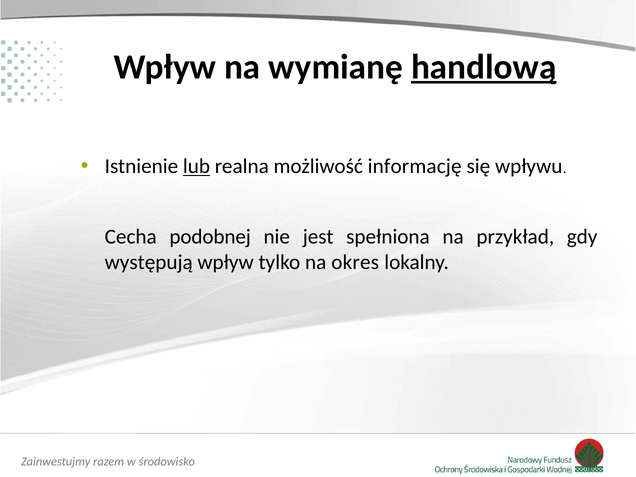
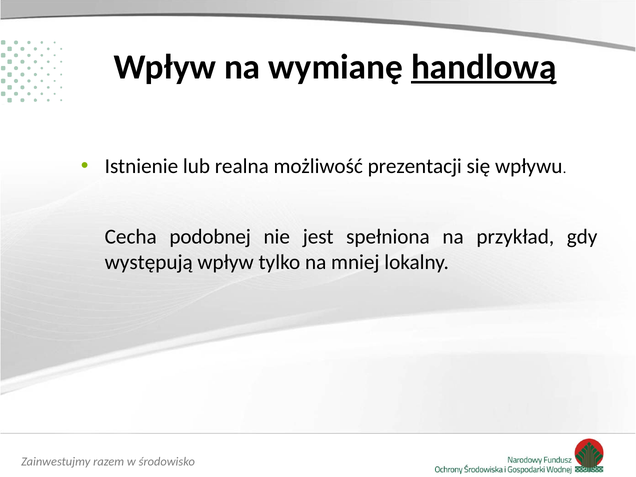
lub underline: present -> none (197, 166)
informację: informację -> prezentacji (415, 166)
okres: okres -> mniej (355, 262)
